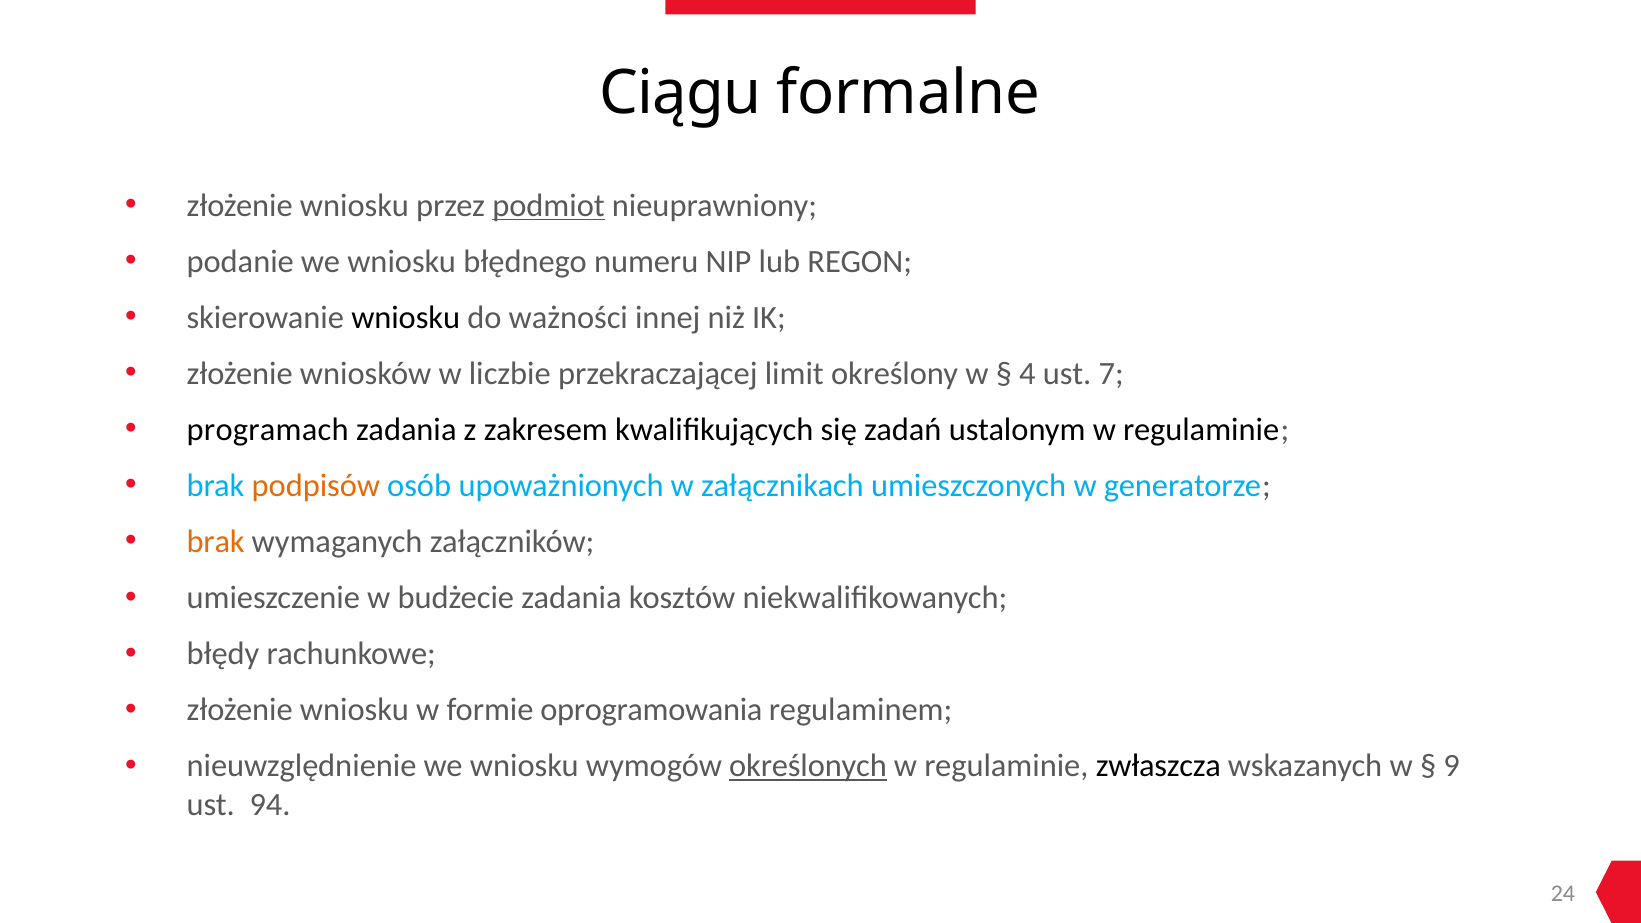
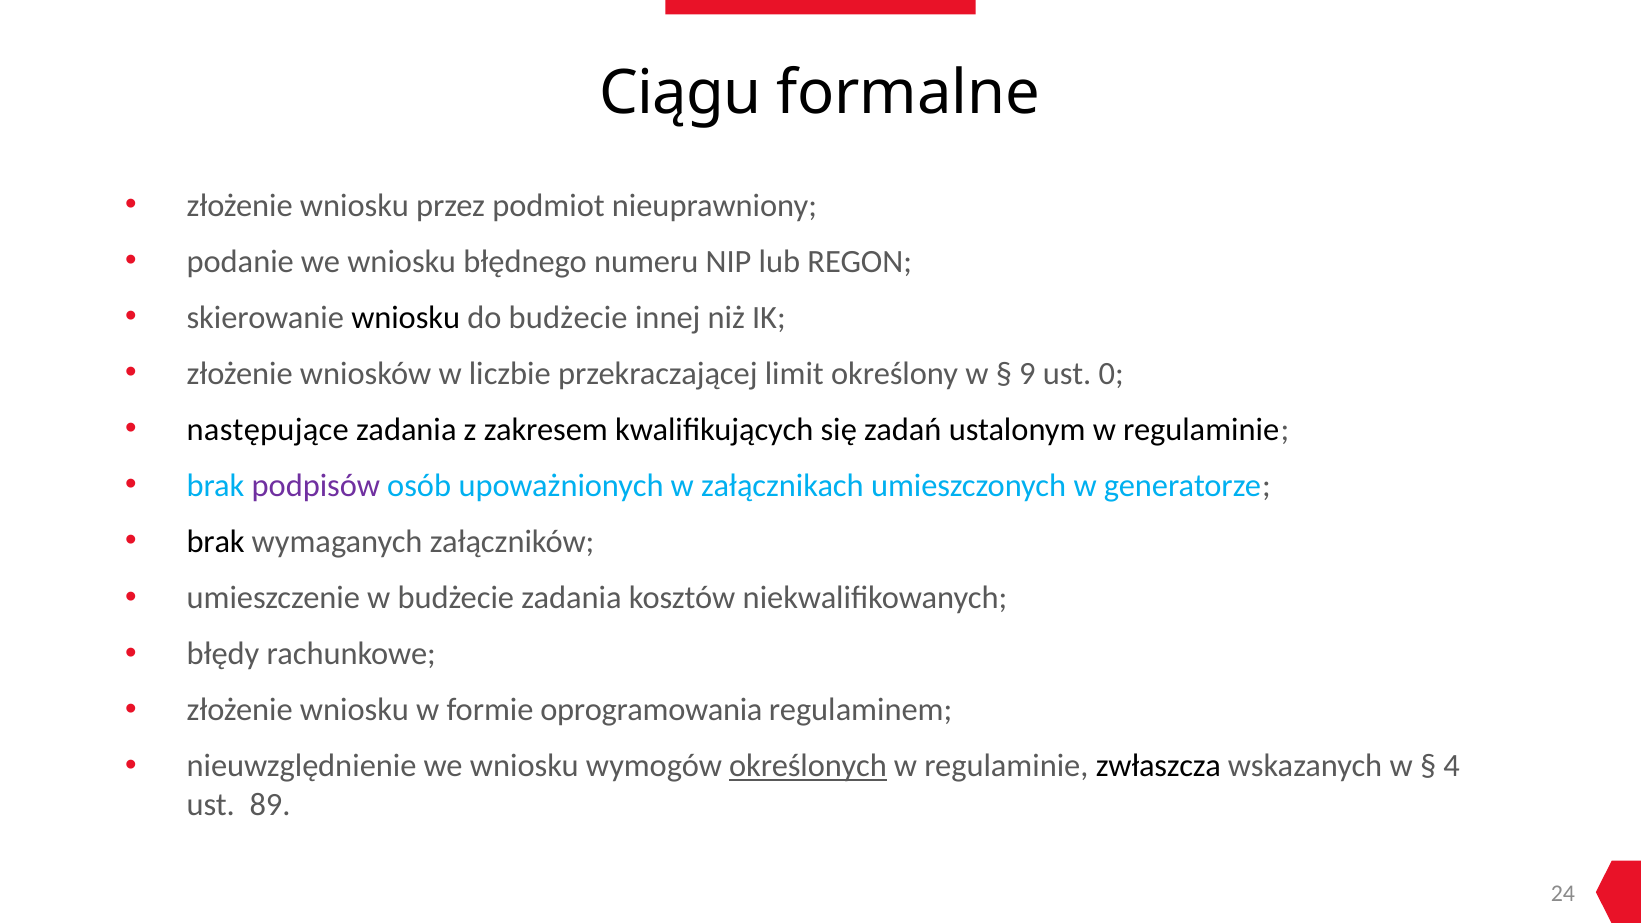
podmiot underline: present -> none (549, 206)
do ważności: ważności -> budżecie (568, 318)
4: 4 -> 9 (1027, 374)
7: 7 -> 0 (1111, 374)
programach: programach -> następujące (268, 430)
podpisów colour: orange -> purple (316, 486)
brak colour: orange -> black (216, 542)
9: 9 -> 4 (1452, 766)
94: 94 -> 89 (270, 805)
